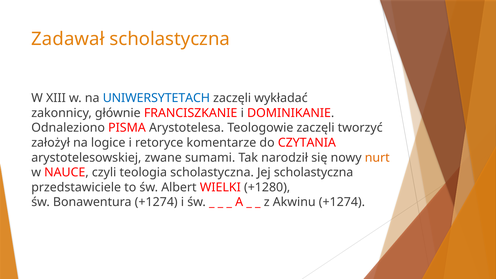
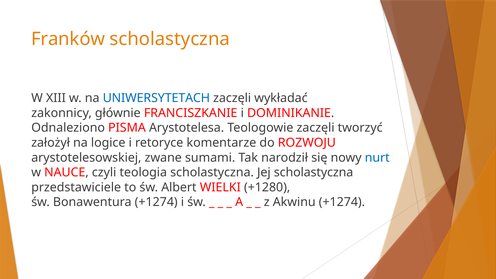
Zadawał: Zadawał -> Franków (68, 39)
CZYTANIA: CZYTANIA -> ROZWOJU (307, 143)
nurt colour: orange -> blue (377, 158)
